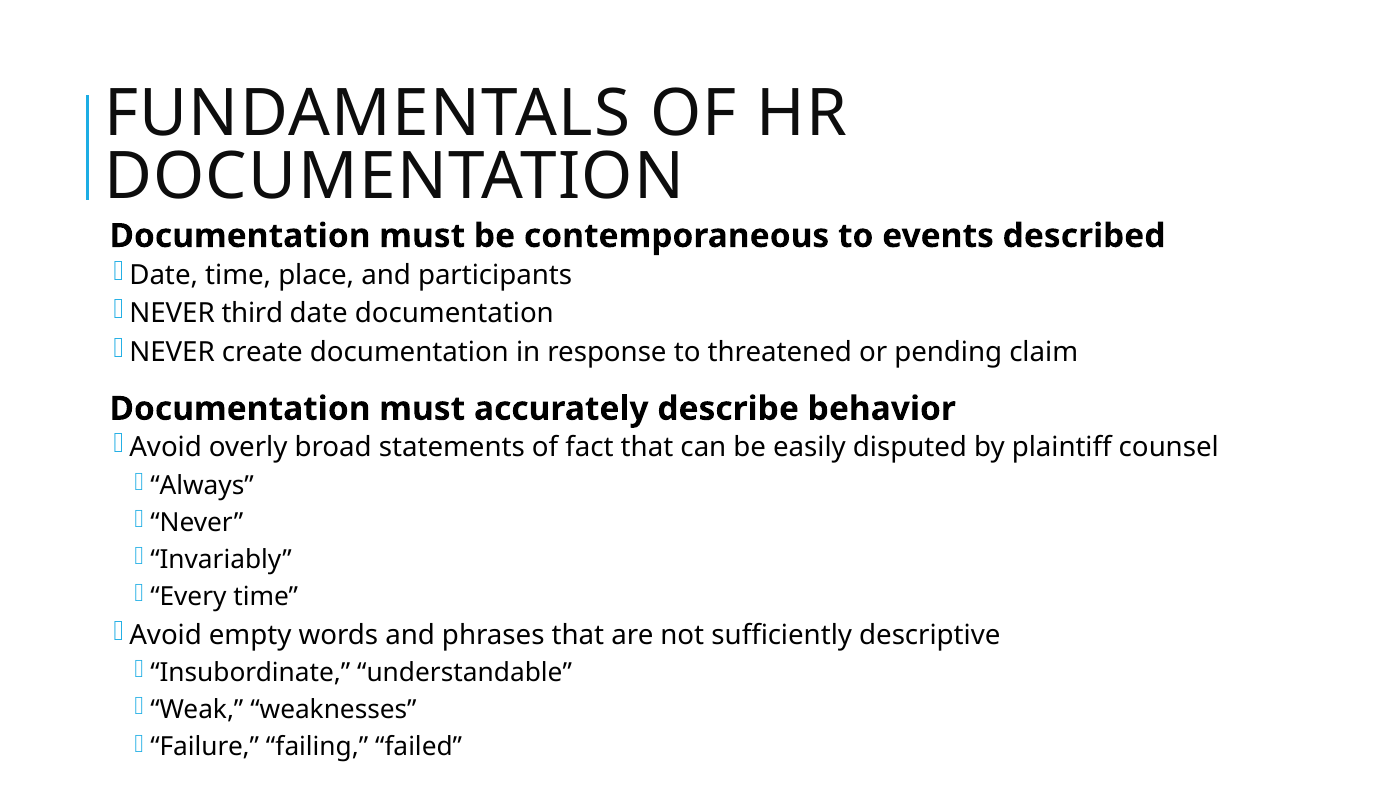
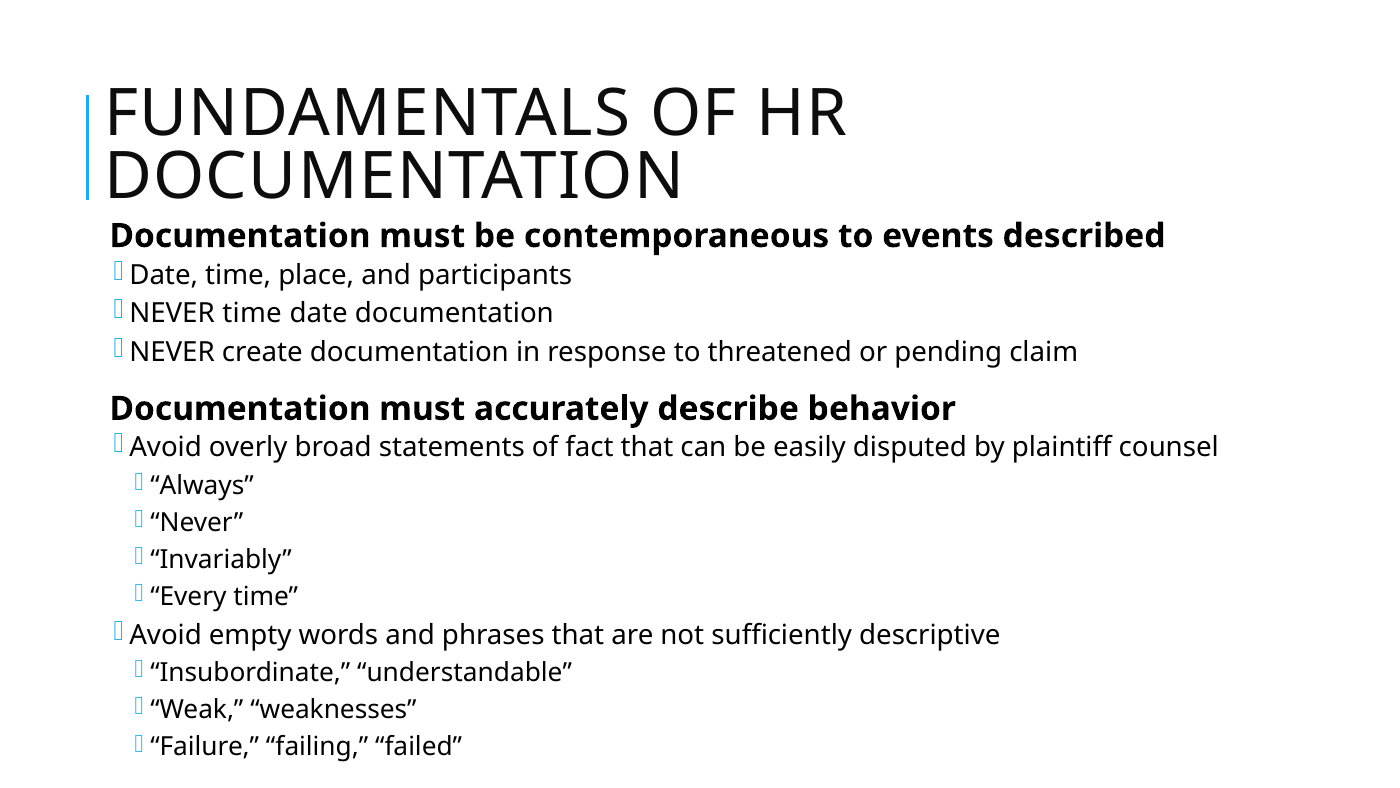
NEVER third: third -> time (252, 313)
